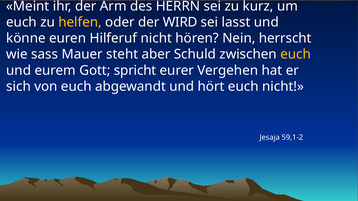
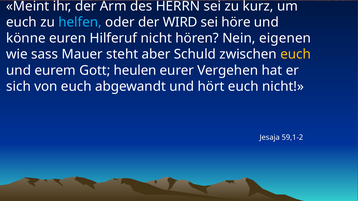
helfen colour: yellow -> light blue (80, 22)
lasst: lasst -> höre (236, 22)
herrscht: herrscht -> eigenen (285, 38)
spricht: spricht -> heulen (135, 71)
